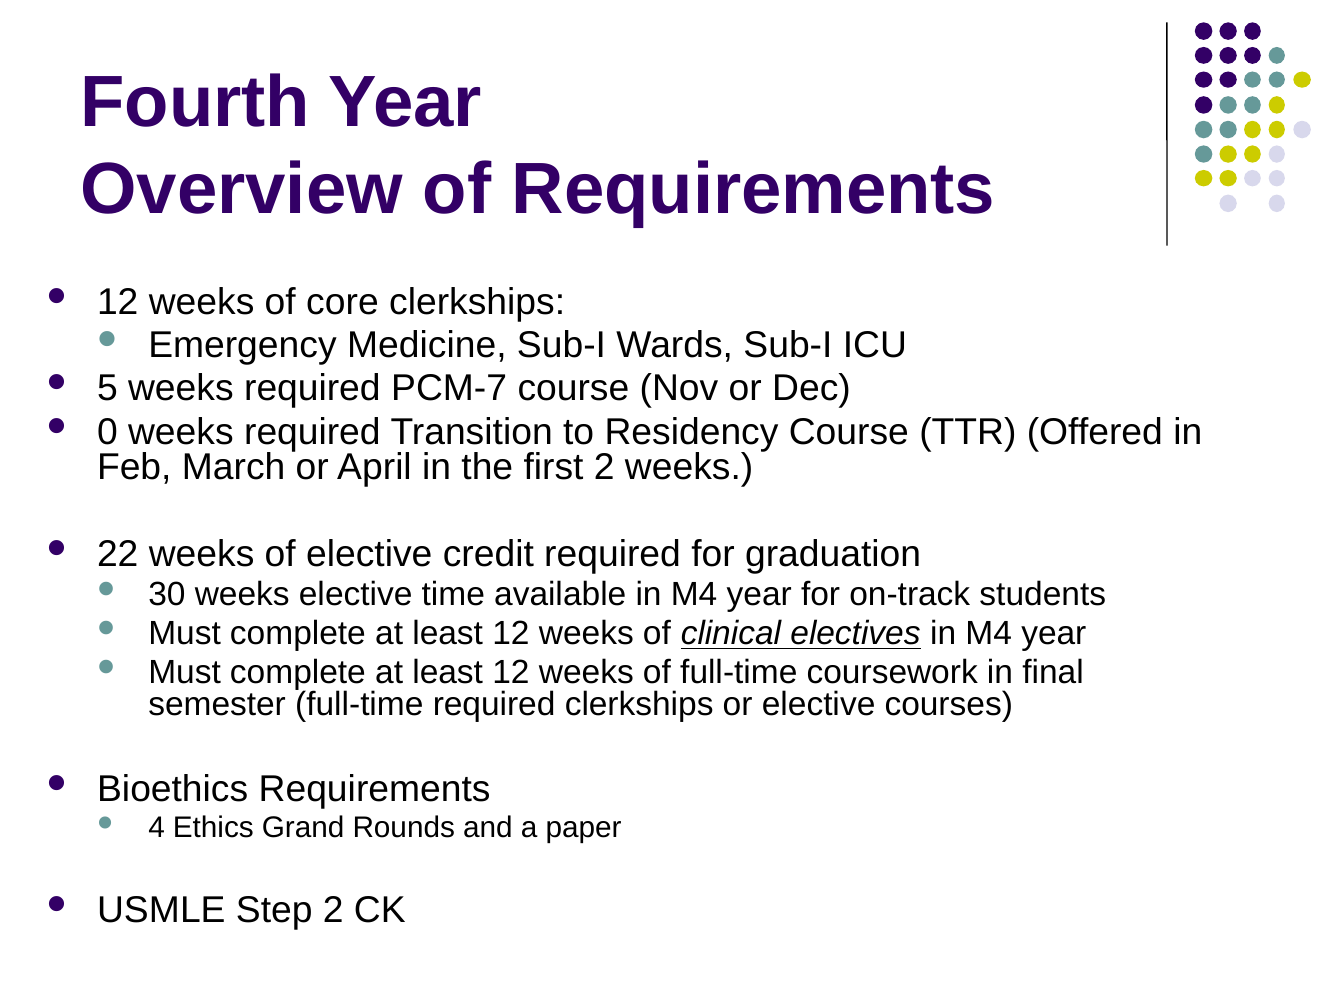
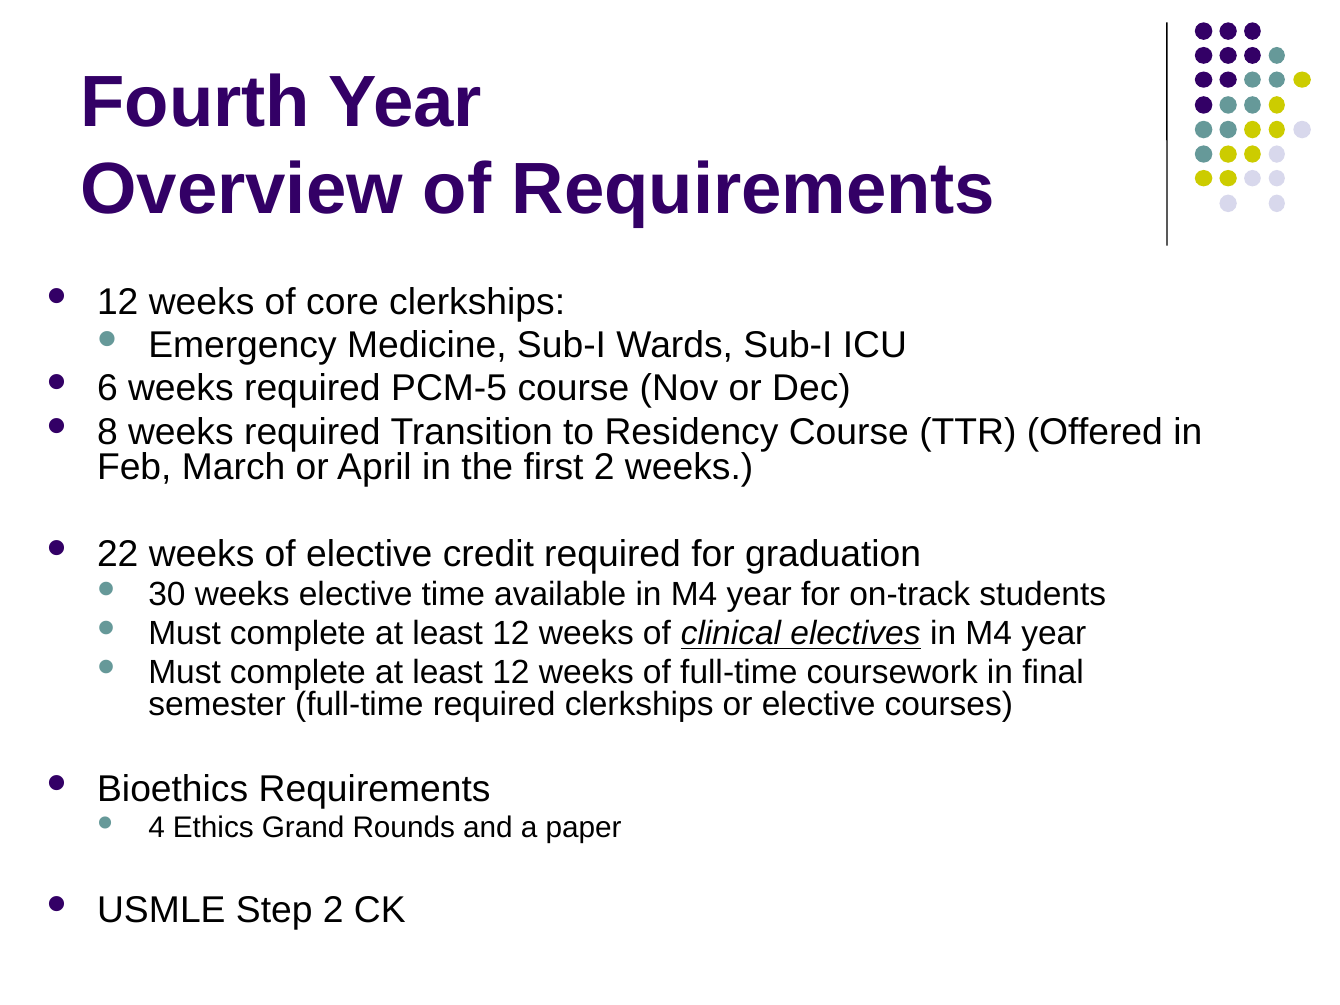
5: 5 -> 6 (108, 389)
PCM-7: PCM-7 -> PCM-5 (449, 389)
0: 0 -> 8 (108, 432)
